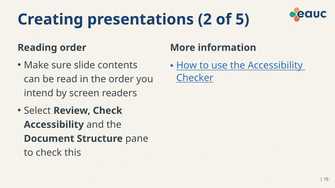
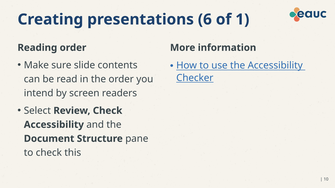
2: 2 -> 6 (205, 19)
5: 5 -> 1 (242, 19)
